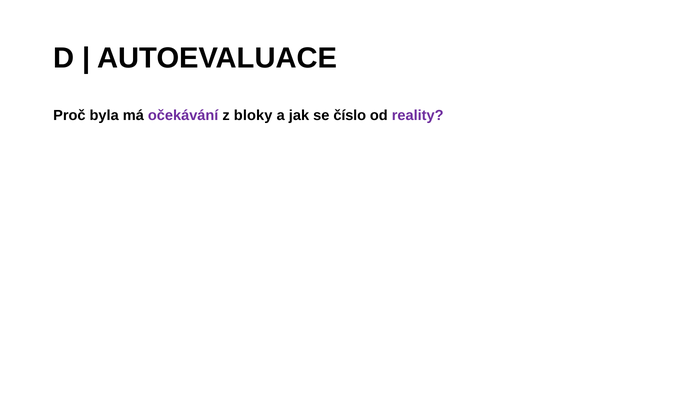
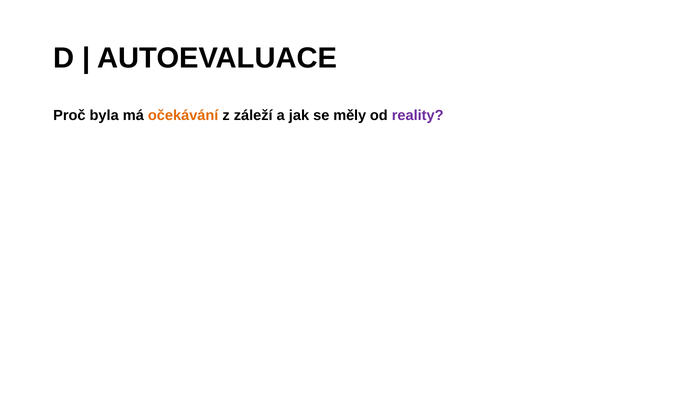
očekávání colour: purple -> orange (183, 116)
bloky: bloky -> záleží (253, 116)
číslo: číslo -> měly (350, 116)
